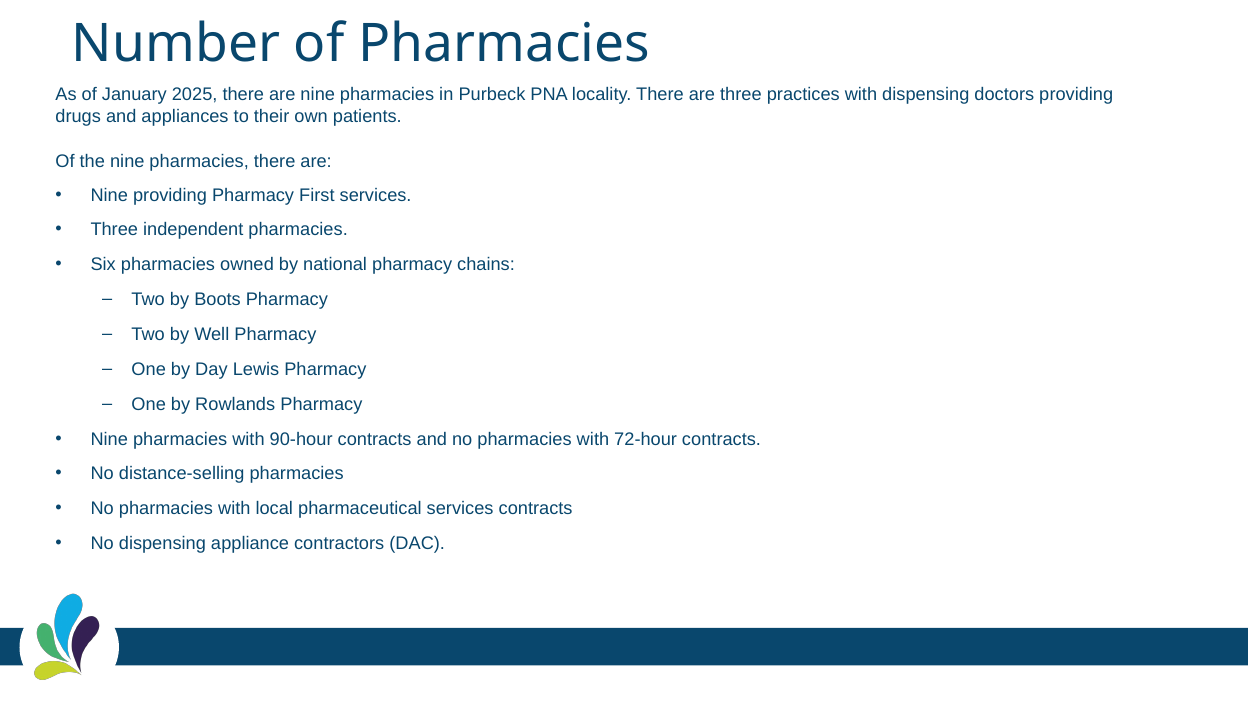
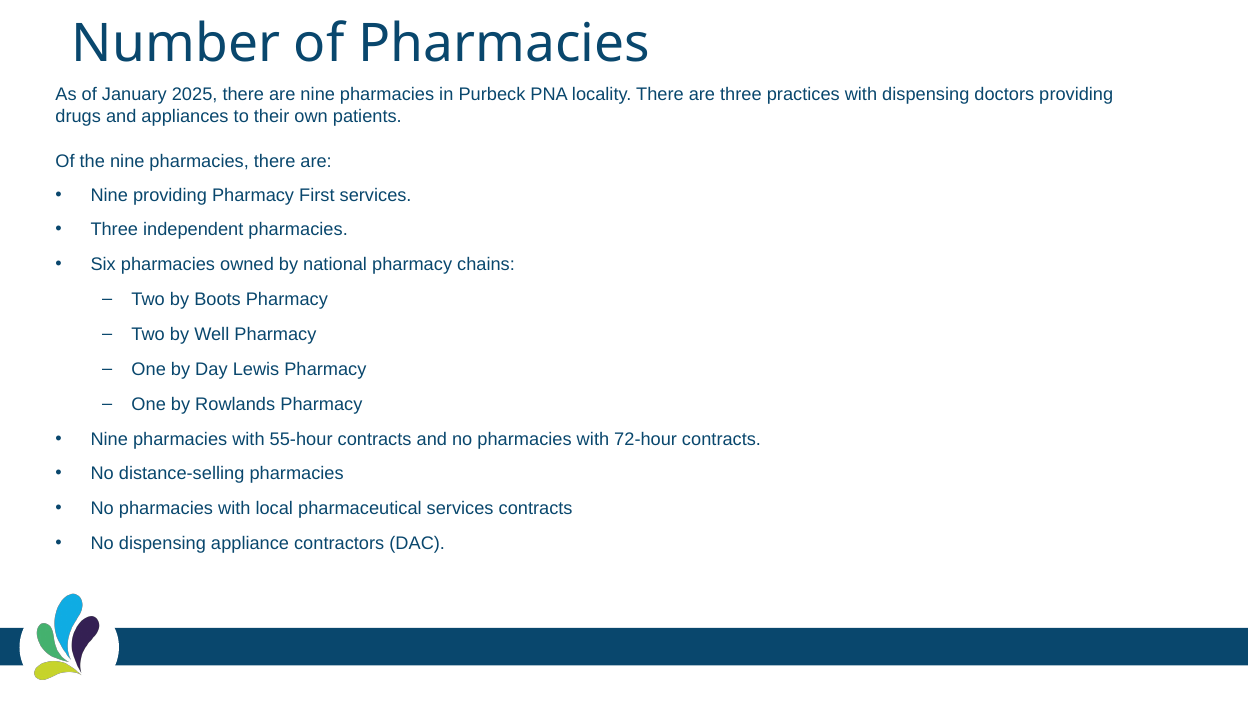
90-hour: 90-hour -> 55-hour (301, 439)
